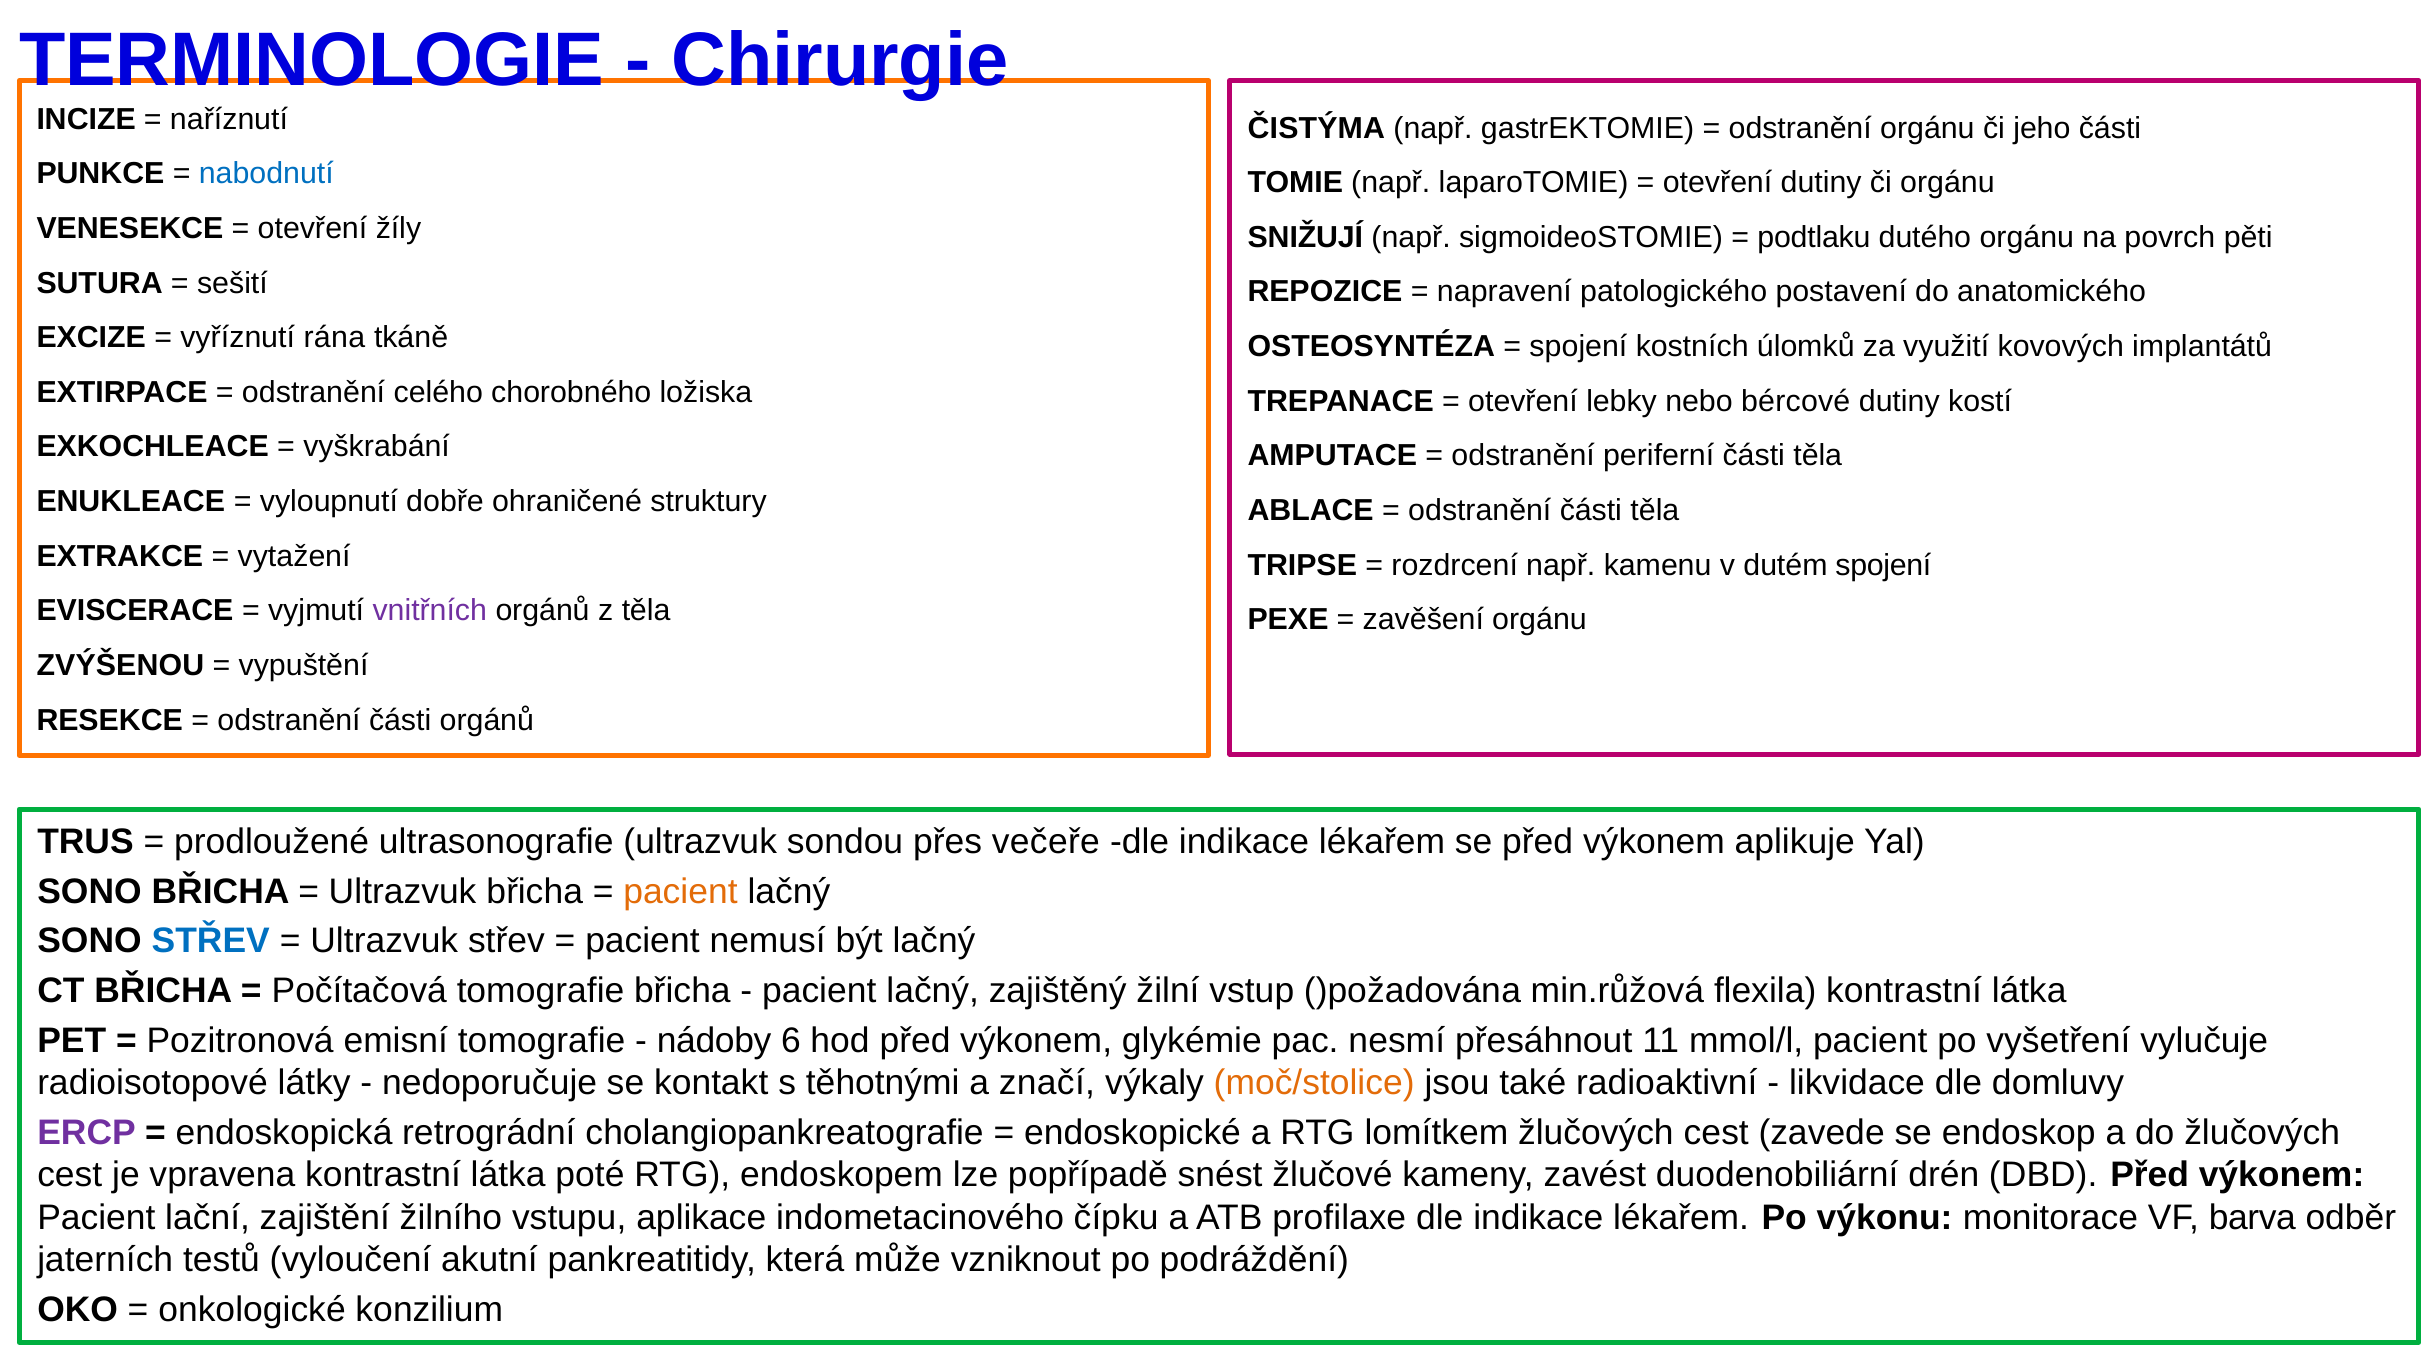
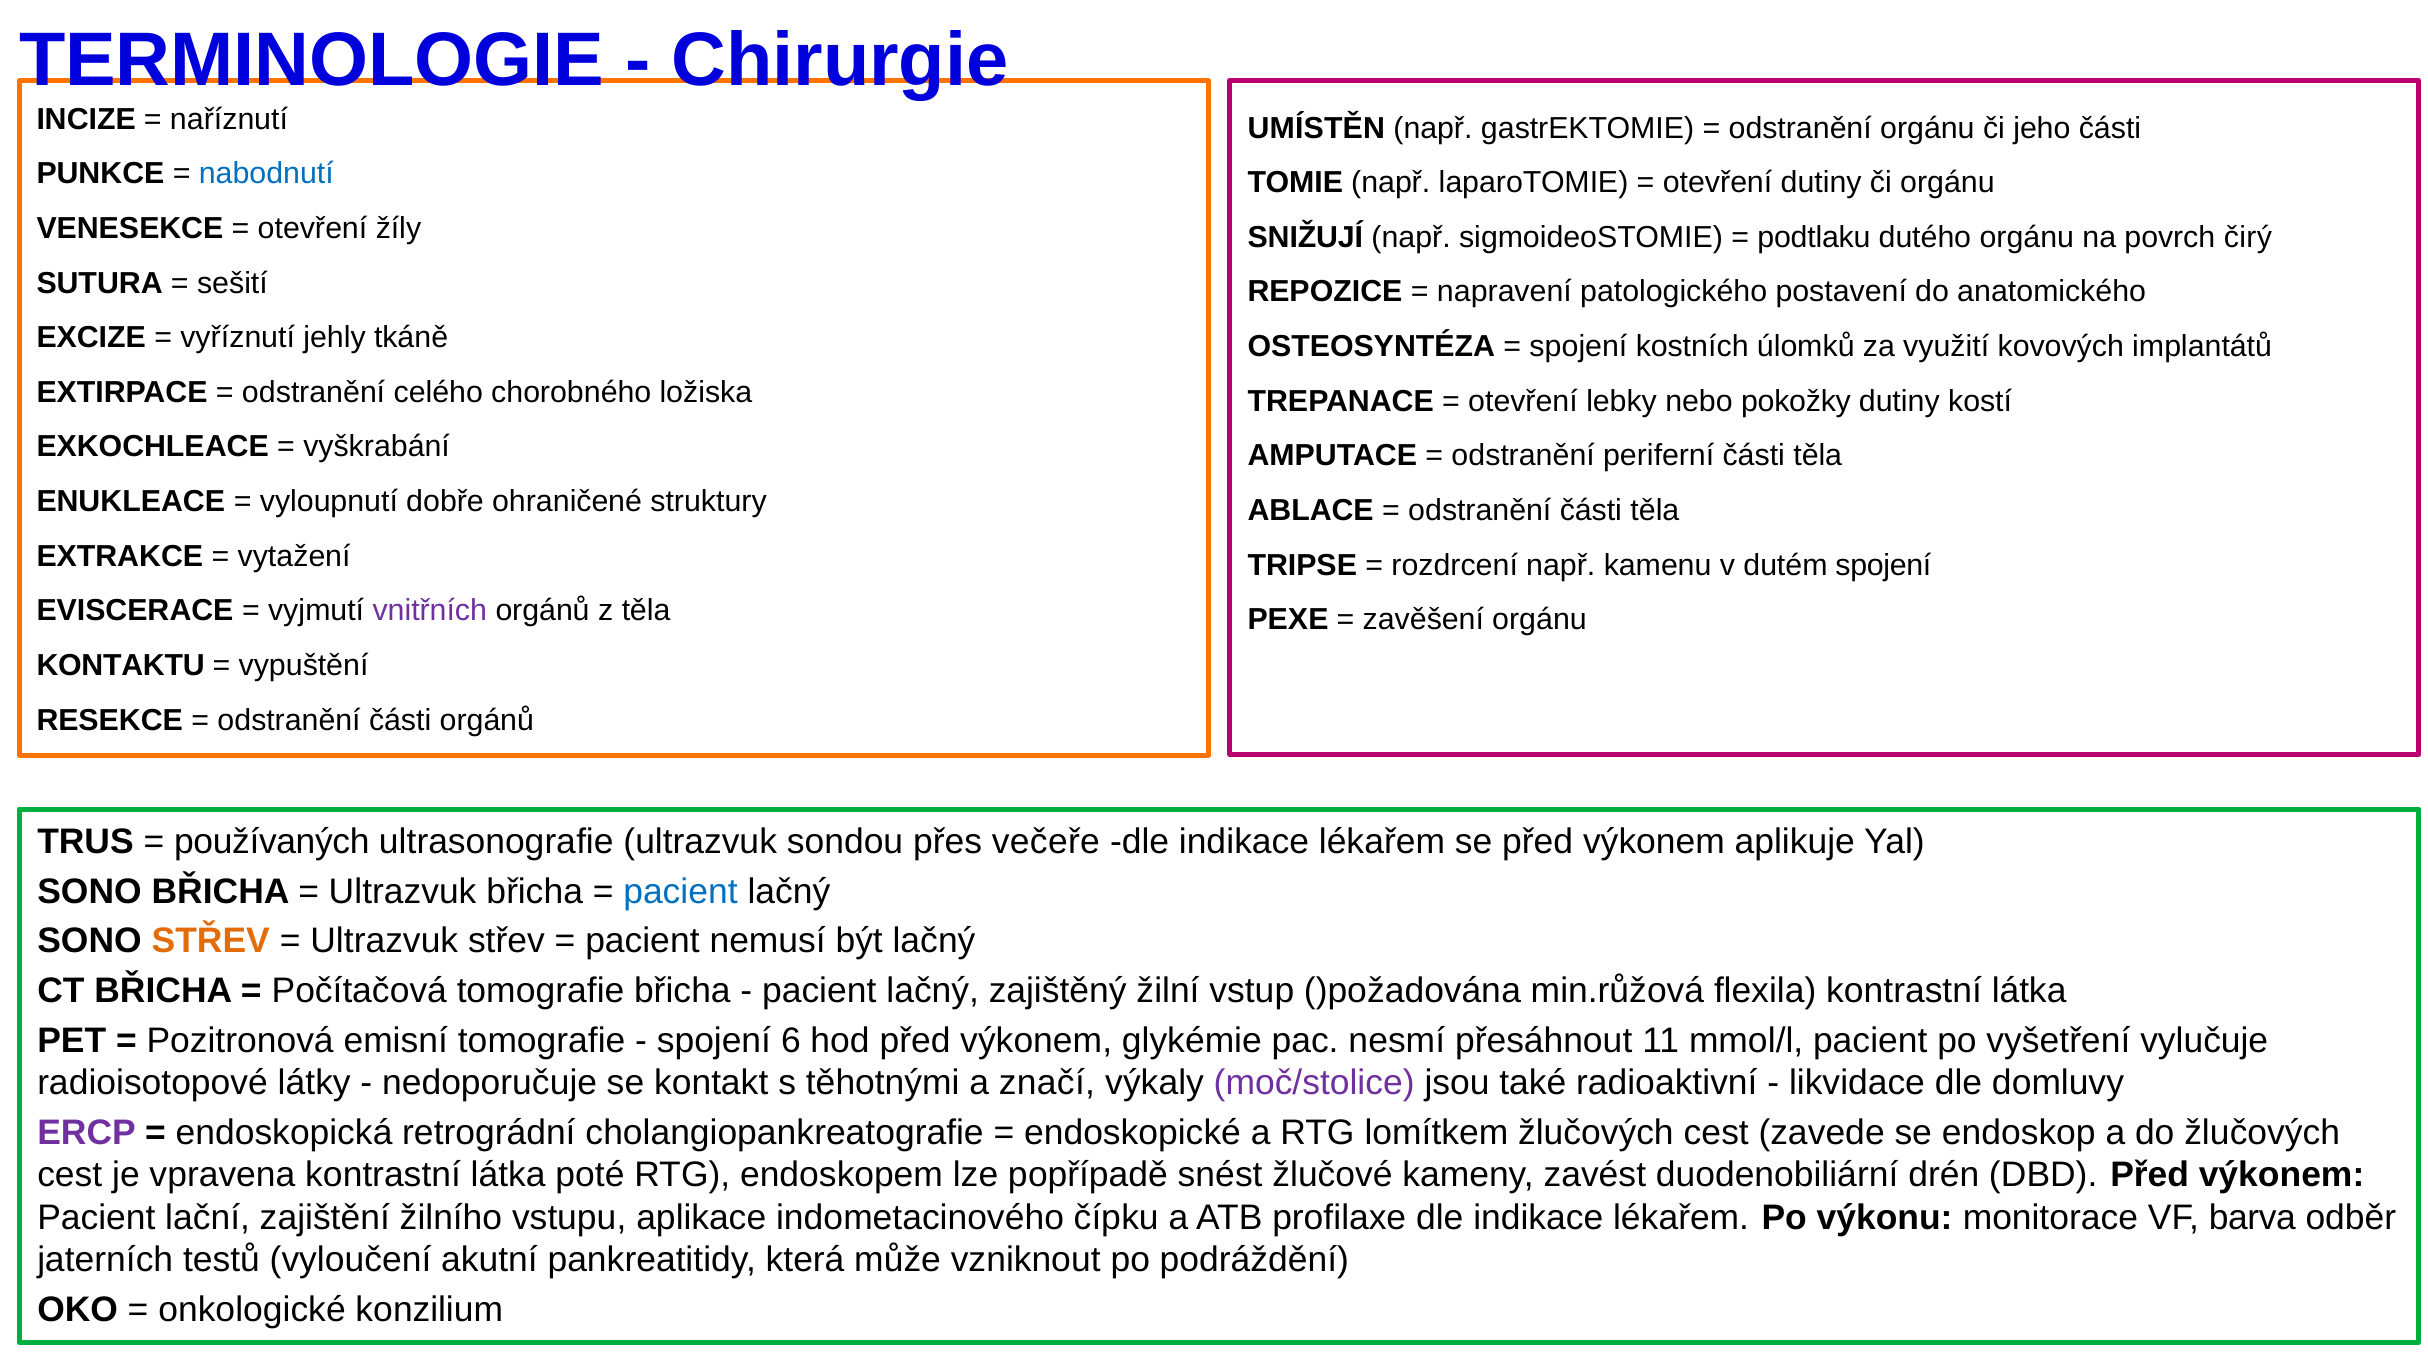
ČISTÝMA: ČISTÝMA -> UMÍSTĚN (1316, 128)
pěti: pěti -> čirý (2248, 237)
rána: rána -> jehly (334, 338)
bércové: bércové -> pokožky (1796, 401)
ZVÝŠENOU: ZVÝŠENOU -> KONTAKTU (121, 665)
prodloužené: prodloužené -> používaných (272, 842)
pacient colour: orange -> blue (680, 891)
STŘEV colour: blue -> orange (211, 941)
nádoby: nádoby -> spojení (714, 1040)
moč/stolice colour: orange -> purple (1314, 1083)
